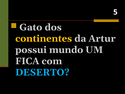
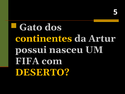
mundo: mundo -> nasceu (66, 50)
FICA: FICA -> FIFA (27, 61)
DESERTO colour: light blue -> yellow (42, 72)
